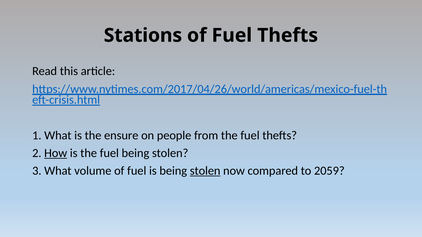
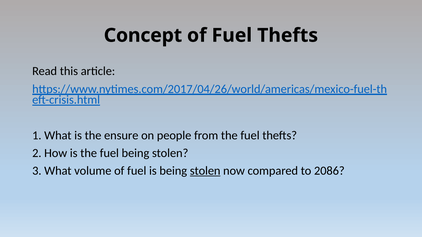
Stations: Stations -> Concept (143, 35)
How underline: present -> none (56, 153)
2059: 2059 -> 2086 (329, 171)
